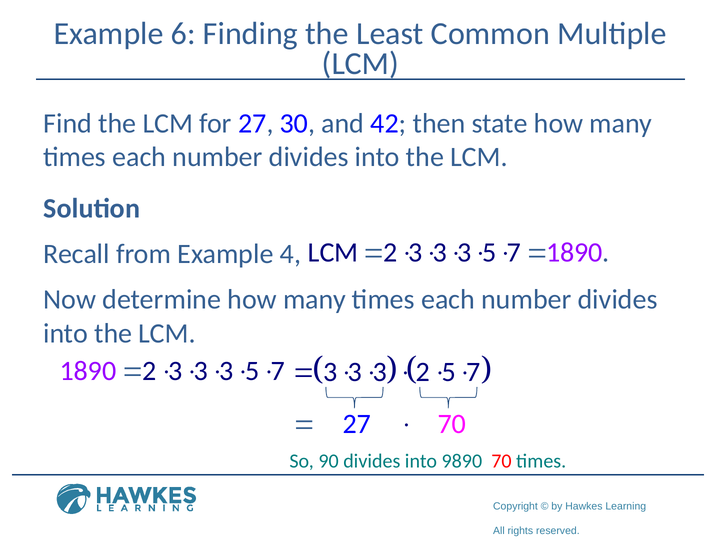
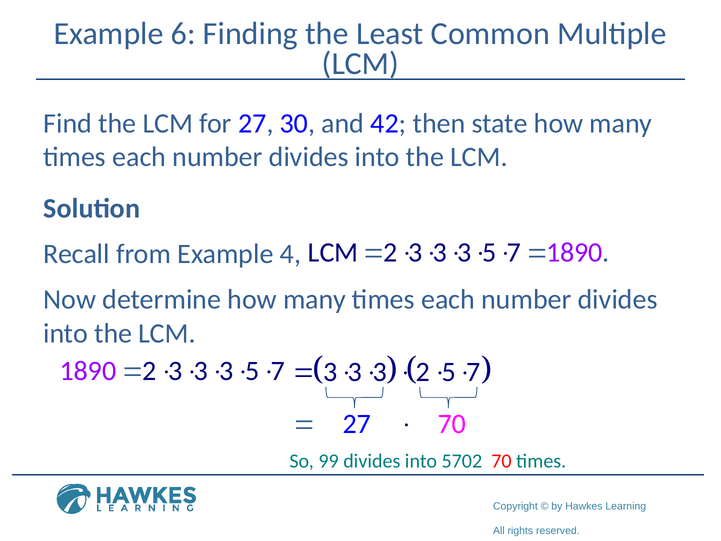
So 90: 90 -> 99 (329, 461)
9890: 9890 -> 5702 (462, 461)
